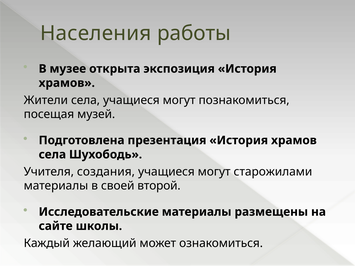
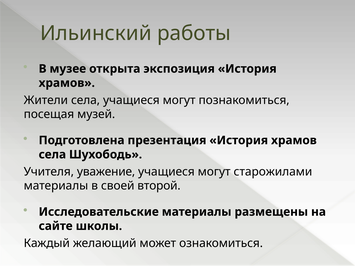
Населения: Населения -> Ильинский (96, 33)
создания: создания -> уважение (106, 172)
